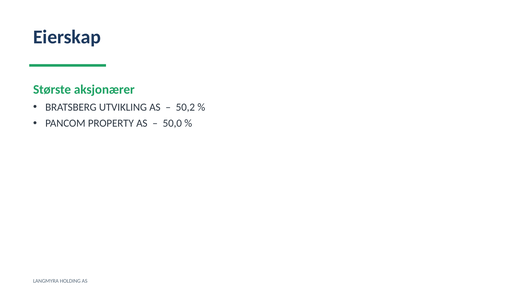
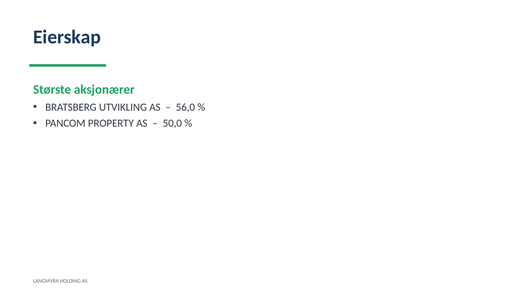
50,2: 50,2 -> 56,0 (185, 107)
